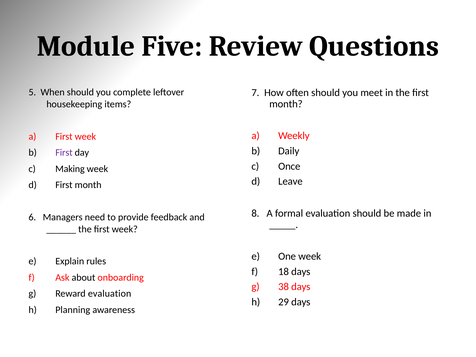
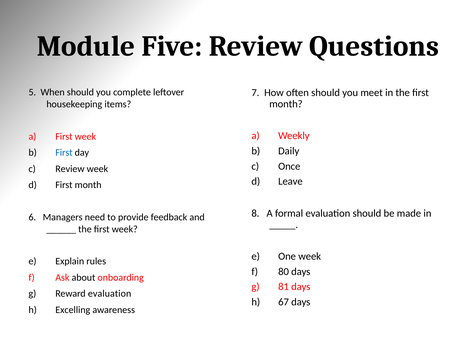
First colour: purple -> blue (64, 153)
Making: Making -> Review (70, 169)
18: 18 -> 80 (284, 272)
38: 38 -> 81 (284, 287)
29: 29 -> 67 (284, 302)
Planning: Planning -> Excelling (73, 310)
